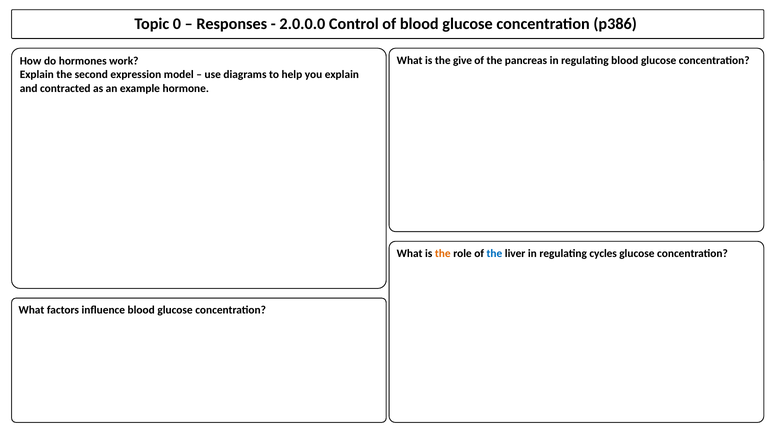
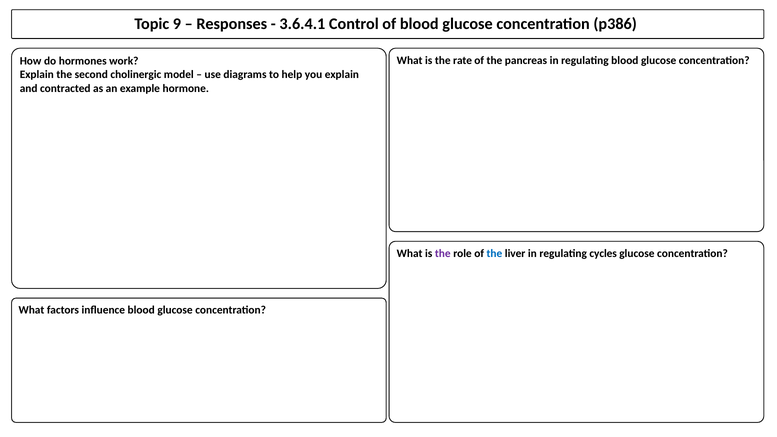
0: 0 -> 9 (177, 24)
2.0.0.0: 2.0.0.0 -> 3.6.4.1 (302, 24)
give: give -> rate (463, 61)
expression: expression -> cholinergic (136, 75)
the colour: orange -> purple (443, 254)
